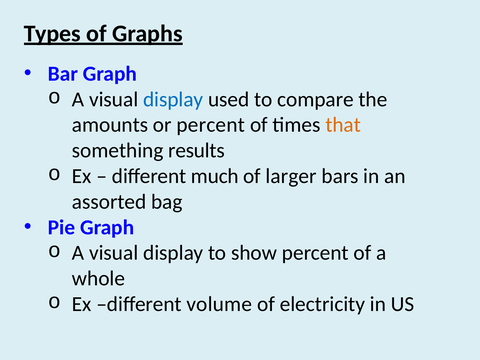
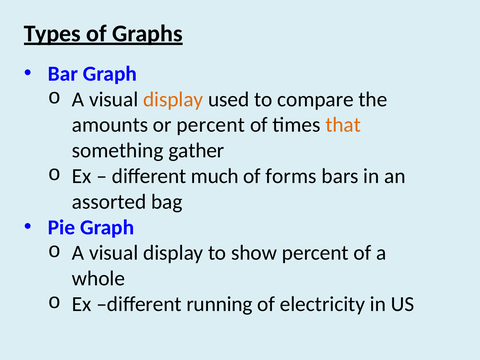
display colour: blue -> orange (173, 99)
results: results -> gather (196, 151)
larger: larger -> forms (291, 176)
volume: volume -> running (219, 304)
